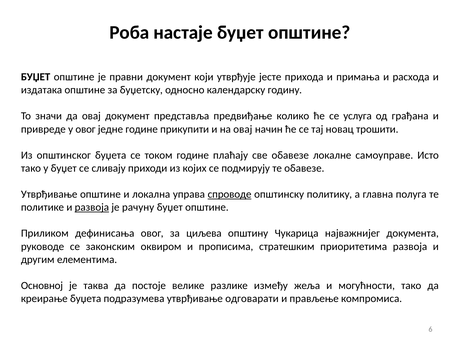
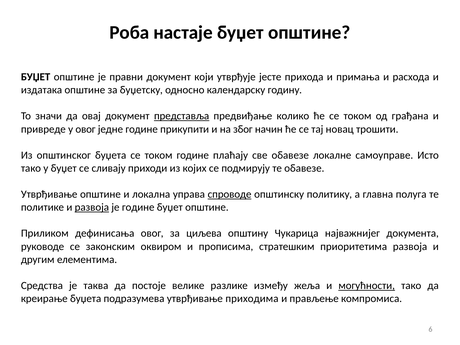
представља underline: none -> present (182, 116)
ће се услуга: услуга -> током (357, 116)
на овај: овај -> због (243, 129)
је рачуну: рачуну -> године (138, 207)
Основној: Основној -> Средства (42, 286)
могућности underline: none -> present (367, 286)
одговарати: одговарати -> приходима (252, 299)
